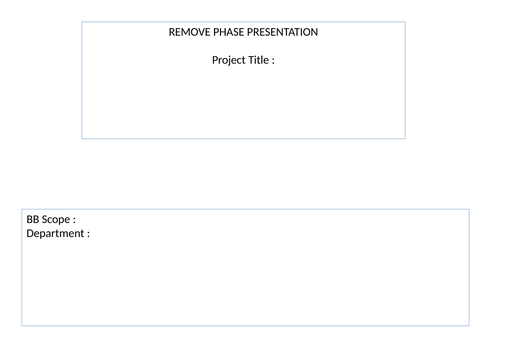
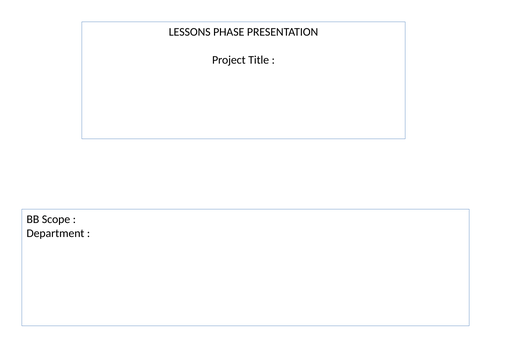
REMOVE: REMOVE -> LESSONS (190, 32)
